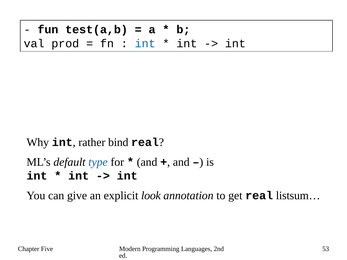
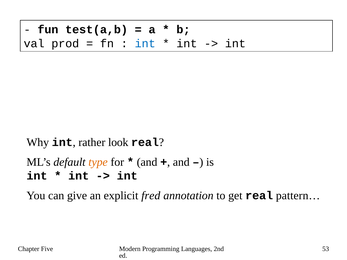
bind: bind -> look (118, 142)
type colour: blue -> orange (98, 162)
look: look -> fred (151, 196)
listsum…: listsum… -> pattern… (298, 196)
